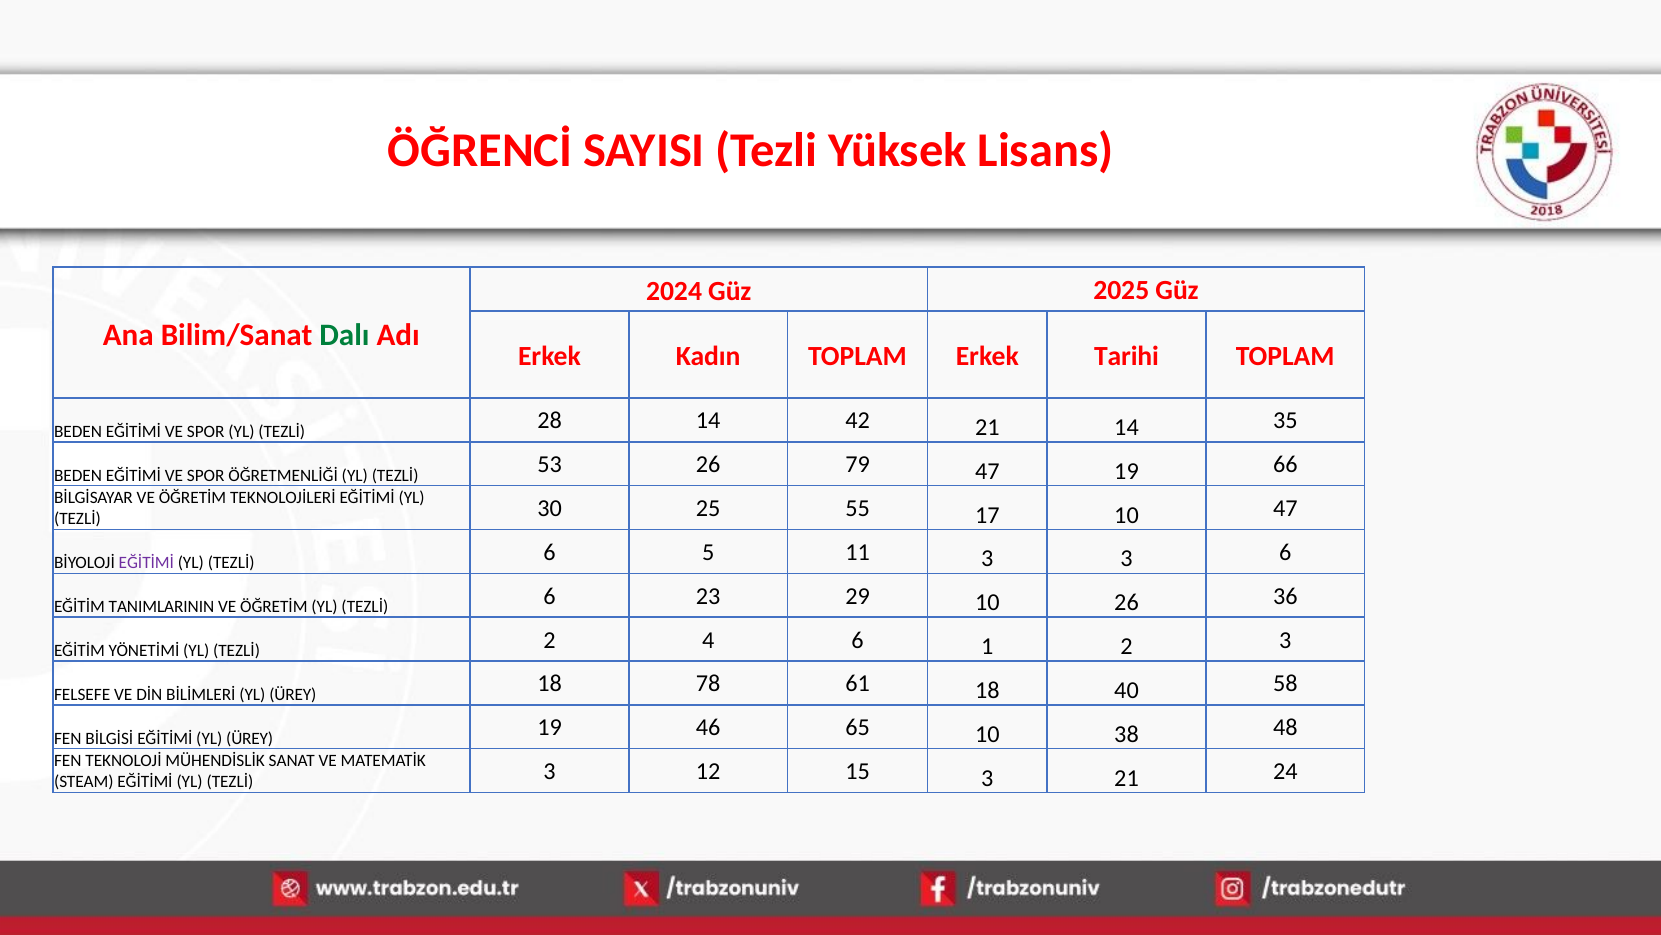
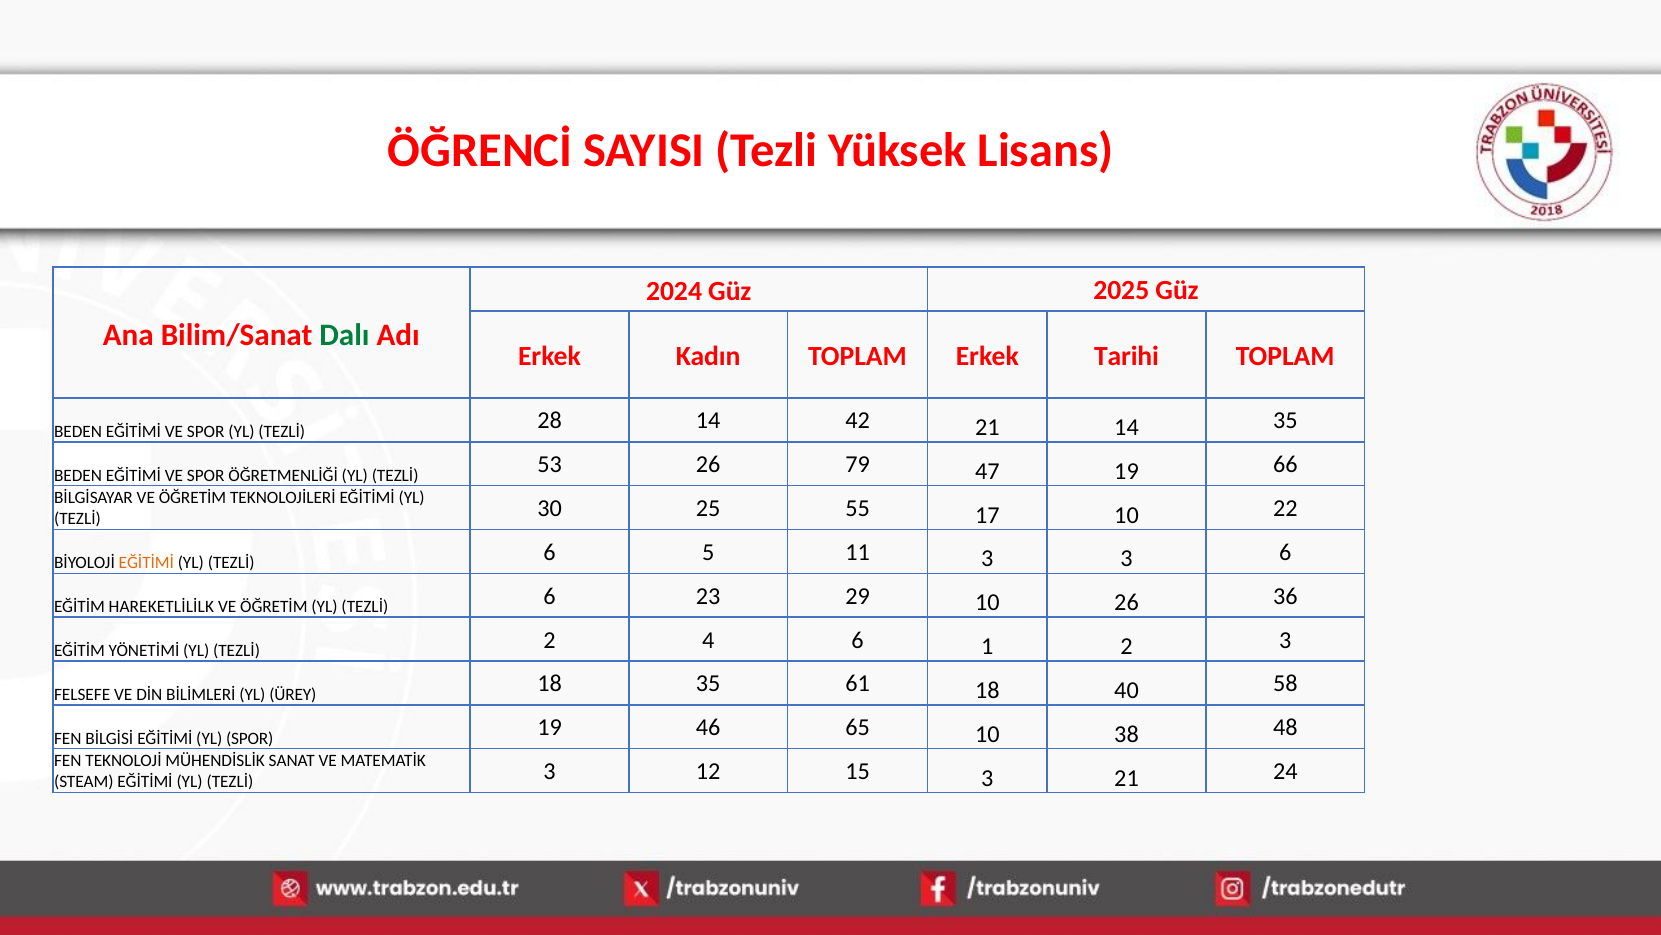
10 47: 47 -> 22 (1285, 508)
EĞİTİMİ colour: purple -> orange (146, 563)
TANIMLARININ: TANIMLARININ -> HAREKETLİLİLK (161, 606)
18 78: 78 -> 35 (708, 683)
EĞİTİMİ YL ÜREY: ÜREY -> SPOR (250, 738)
